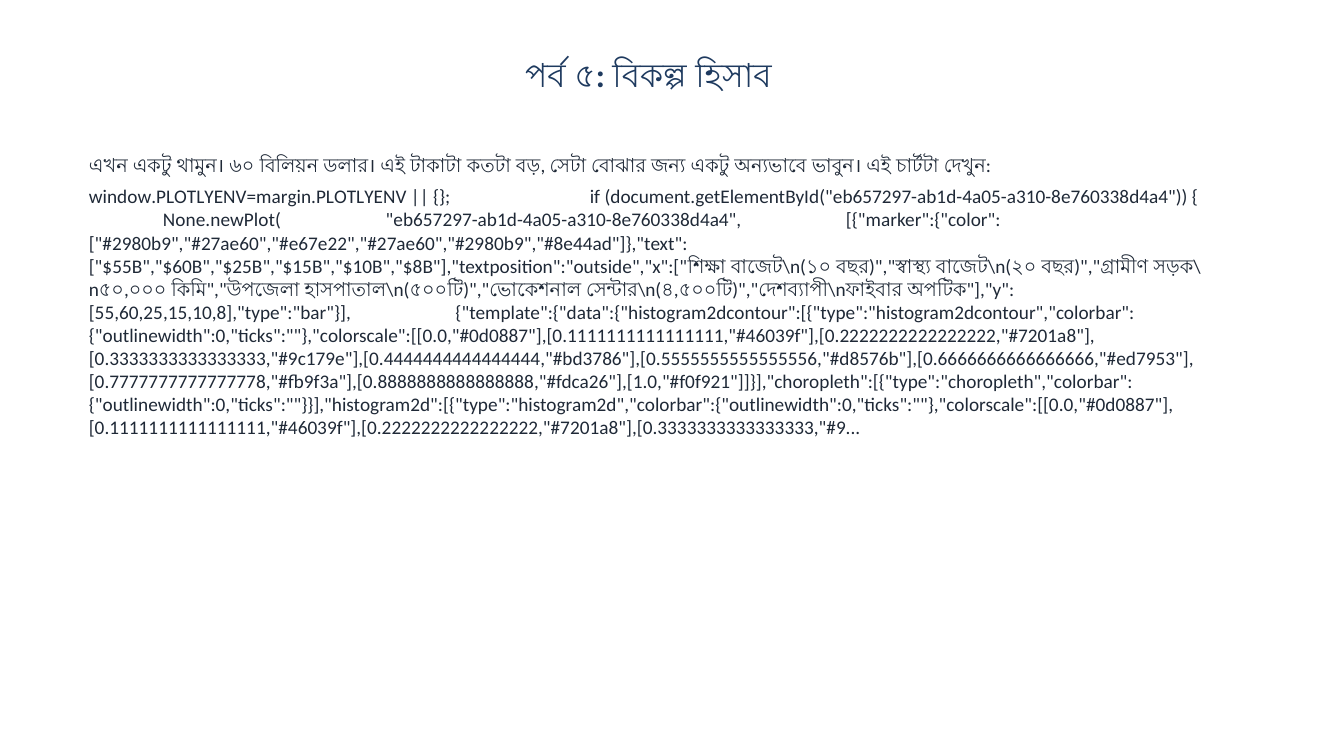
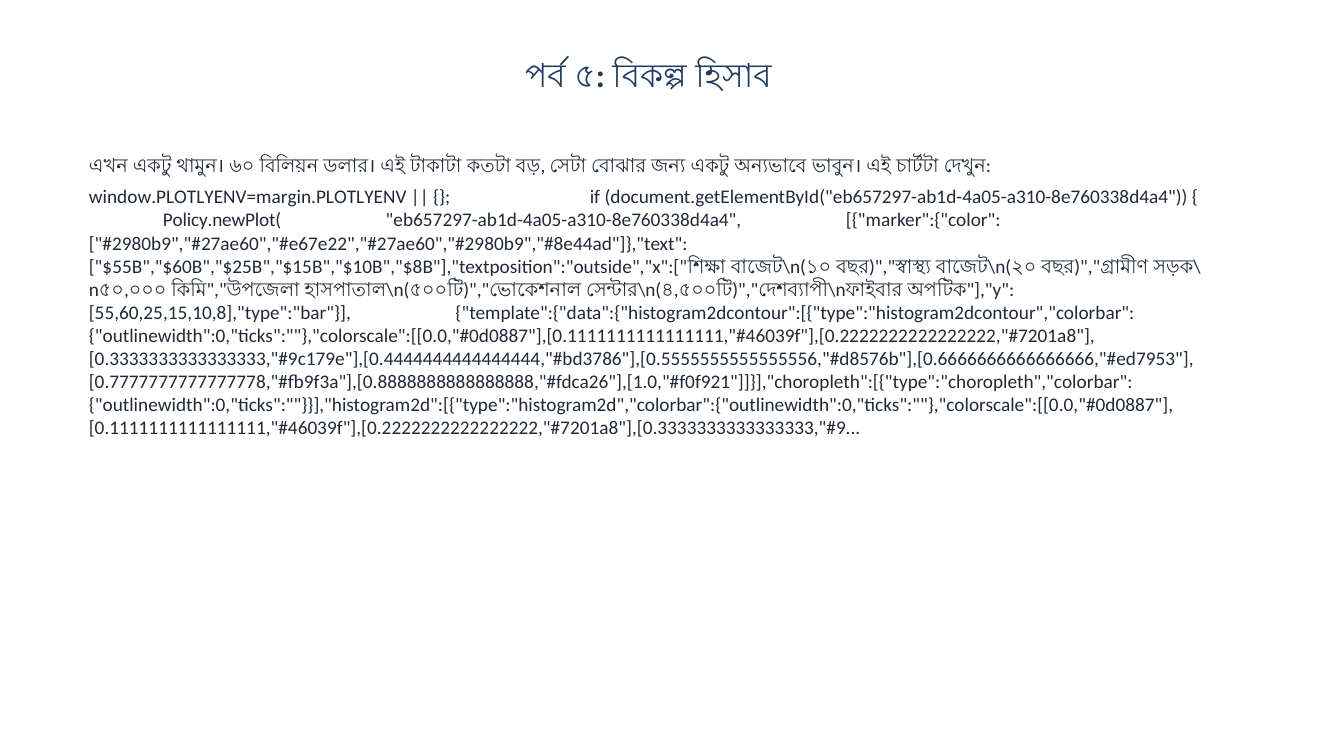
None.newPlot(: None.newPlot( -> Policy.newPlot( (222, 221)
